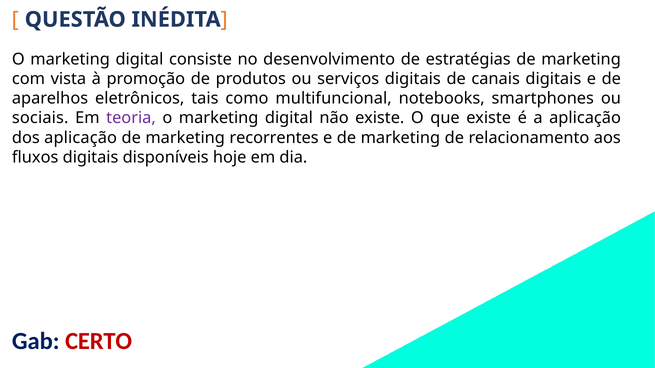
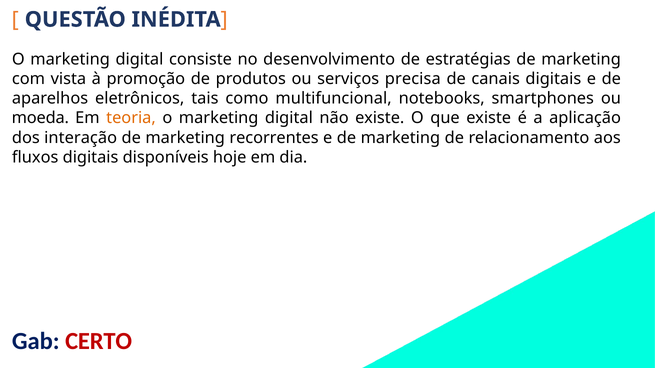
serviços digitais: digitais -> precisa (413, 79)
sociais: sociais -> moeda (40, 118)
teoria colour: purple -> orange (131, 118)
dos aplicação: aplicação -> interação (81, 138)
